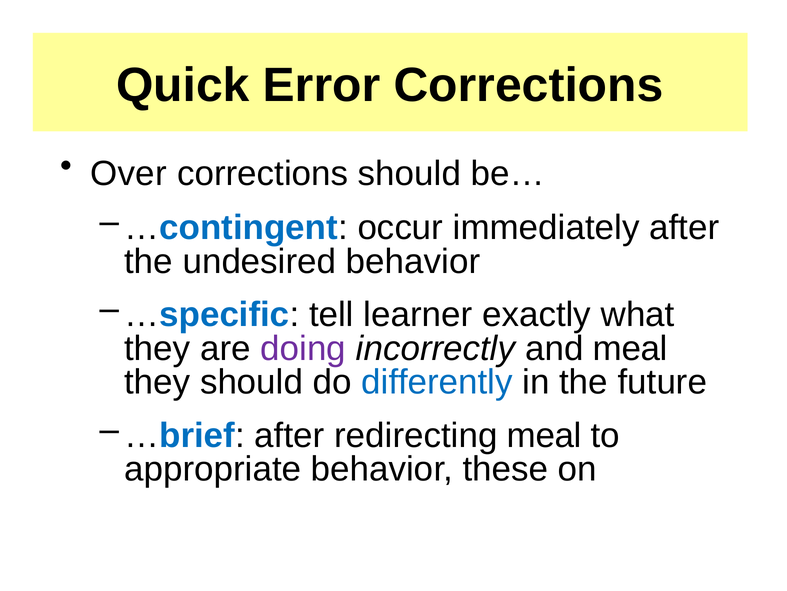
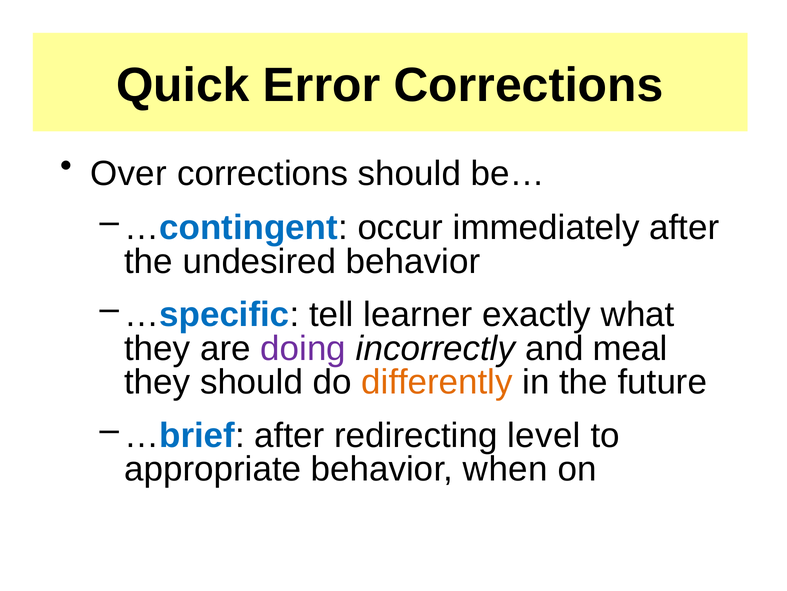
differently colour: blue -> orange (437, 382)
redirecting meal: meal -> level (544, 435)
these: these -> when (505, 468)
